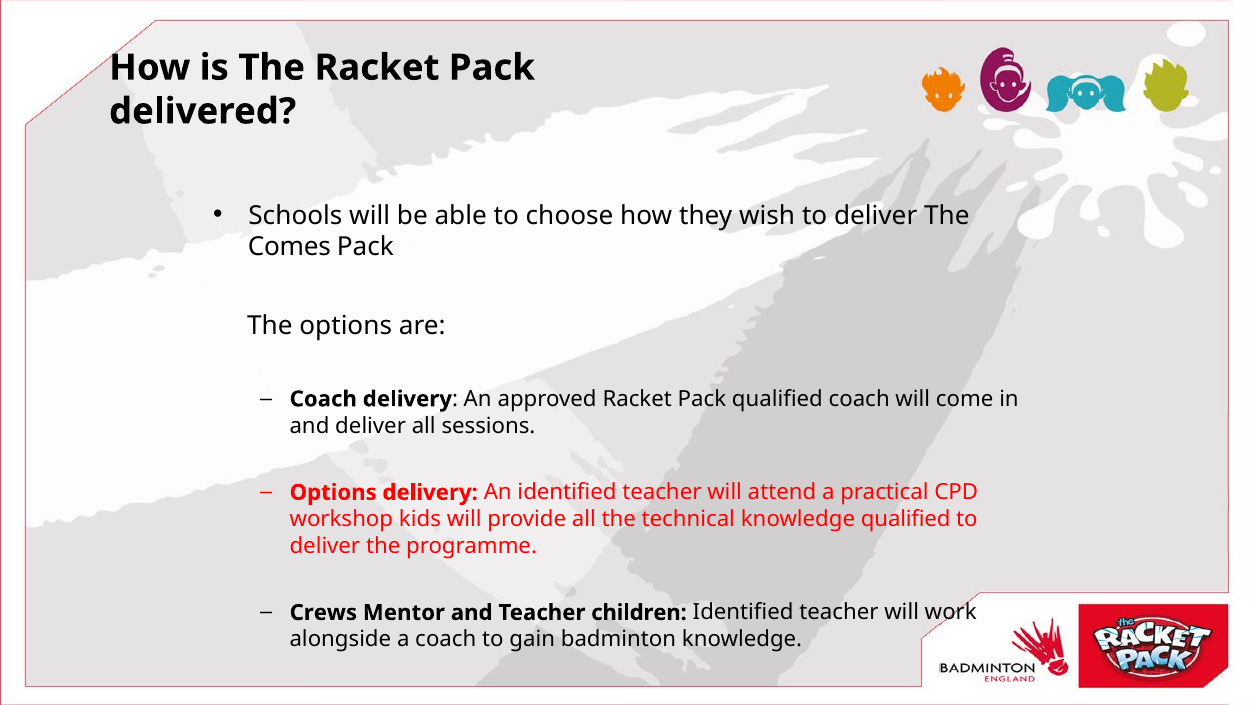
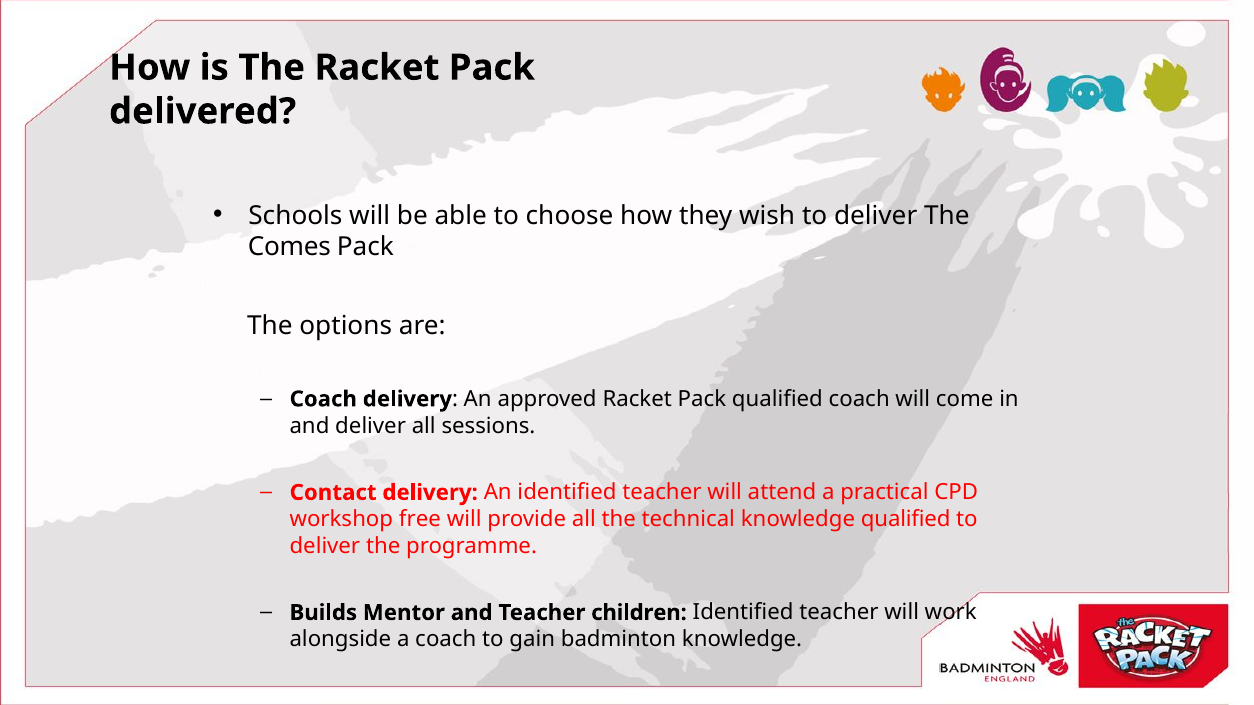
Options: Options -> Contact (333, 493)
kids: kids -> free (420, 519)
Crews: Crews -> Builds (323, 613)
